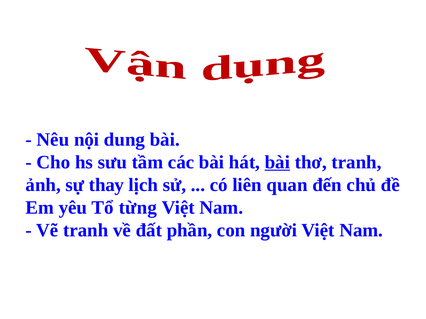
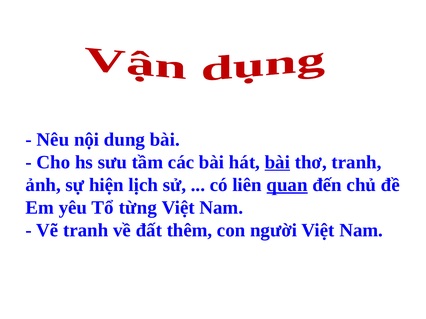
thay: thay -> hiện (106, 185)
quan underline: none -> present (287, 185)
phần: phần -> thêm (189, 231)
